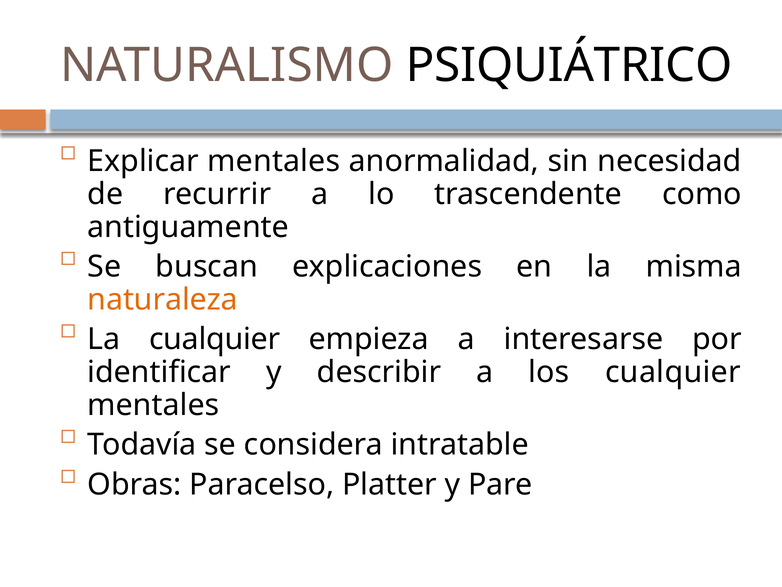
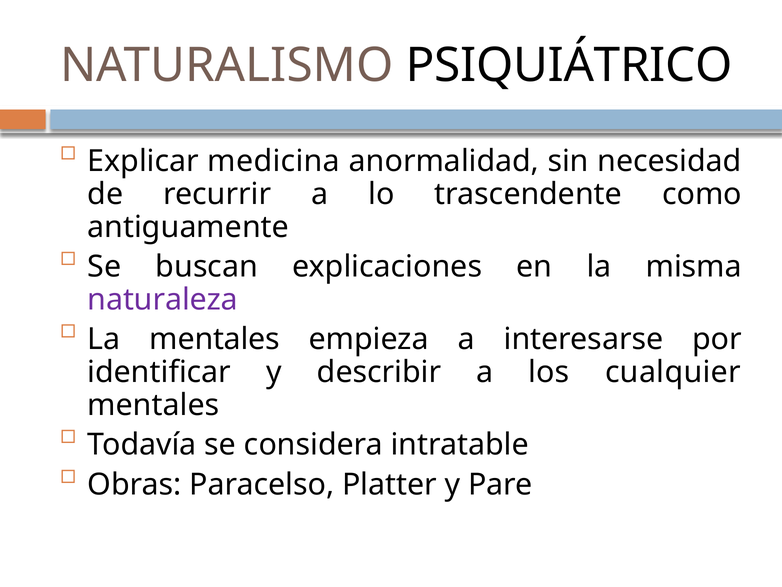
Explicar mentales: mentales -> medicina (274, 161)
naturaleza colour: orange -> purple (163, 299)
La cualquier: cualquier -> mentales (215, 339)
